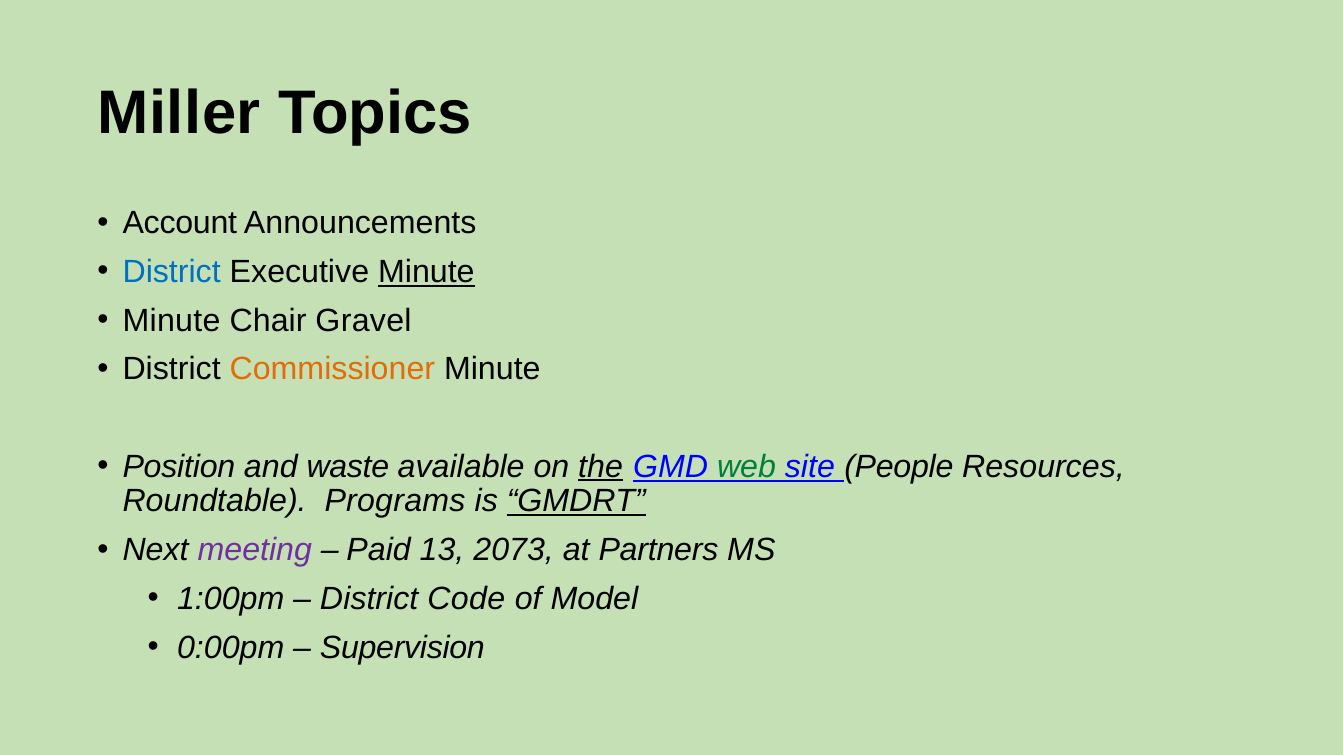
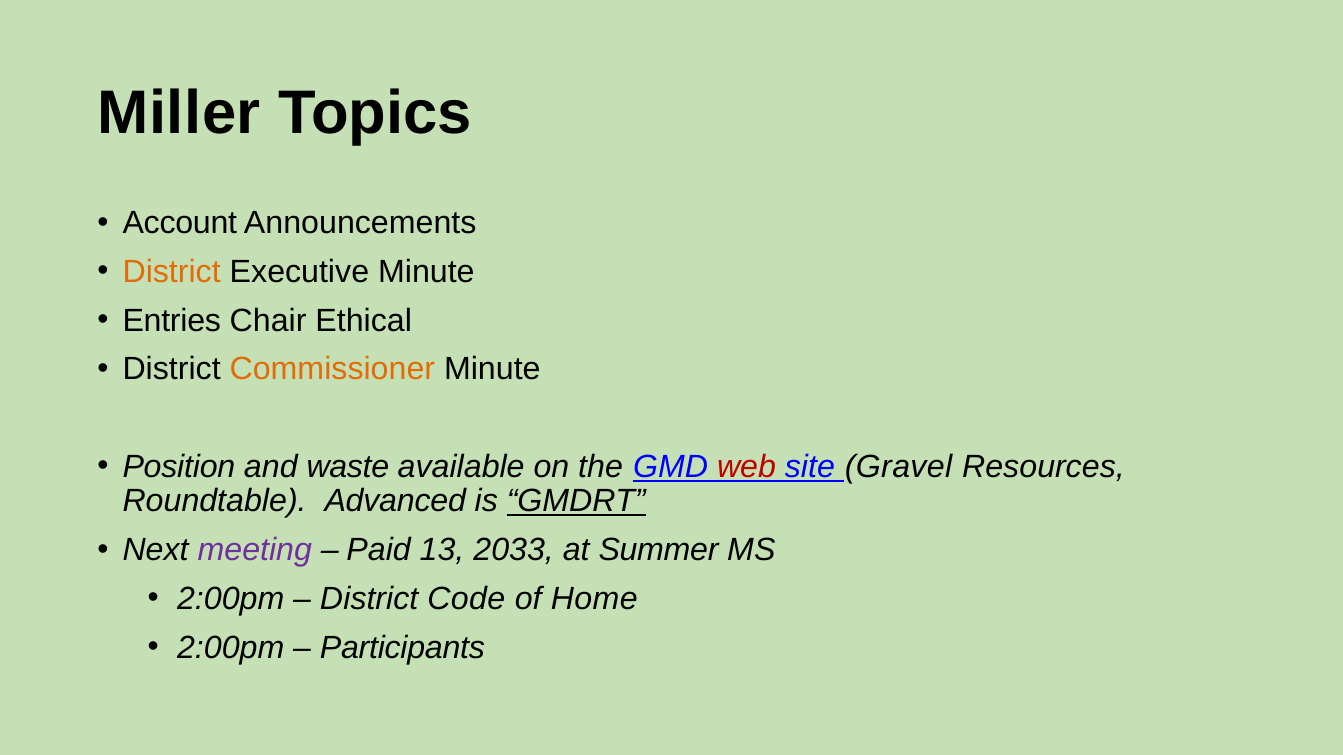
District colour: blue -> orange (172, 272)
Minute underline: present -> none (426, 272)
Minute: Minute -> Entries (172, 321)
Gravel: Gravel -> Ethical (364, 321)
the underline: present -> none (601, 467)
web colour: green -> red (747, 467)
People: People -> Gravel (899, 467)
Programs: Programs -> Advanced (395, 502)
2073: 2073 -> 2033 (514, 550)
Partners: Partners -> Summer (659, 550)
1:00pm: 1:00pm -> 2:00pm (231, 599)
Model: Model -> Home (594, 599)
0:00pm: 0:00pm -> 2:00pm (231, 648)
Supervision: Supervision -> Participants (402, 648)
